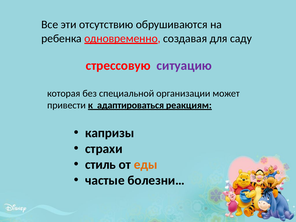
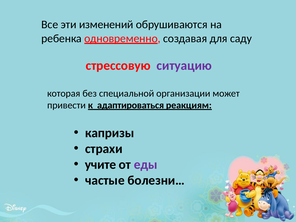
отсутствию: отсутствию -> изменений (106, 25)
стиль: стиль -> учите (100, 164)
еды colour: orange -> purple (146, 164)
